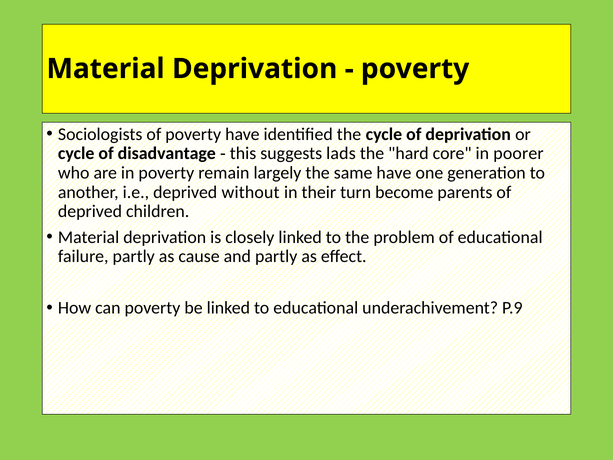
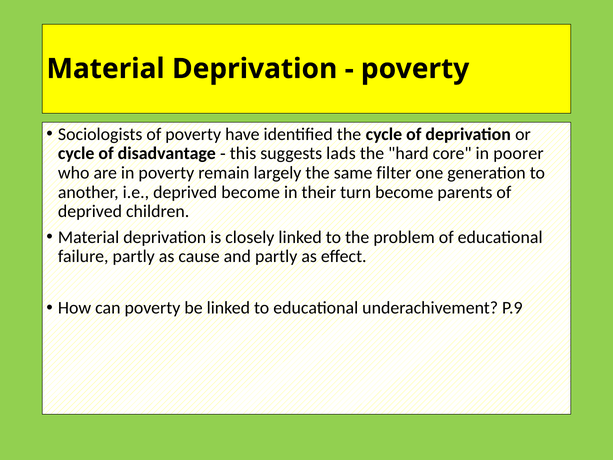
same have: have -> filter (394, 173)
deprived without: without -> become (251, 192)
